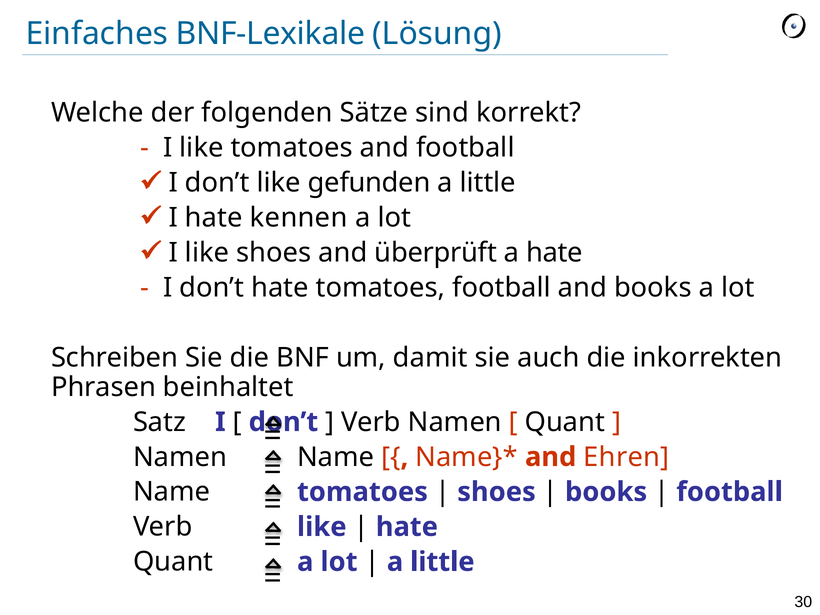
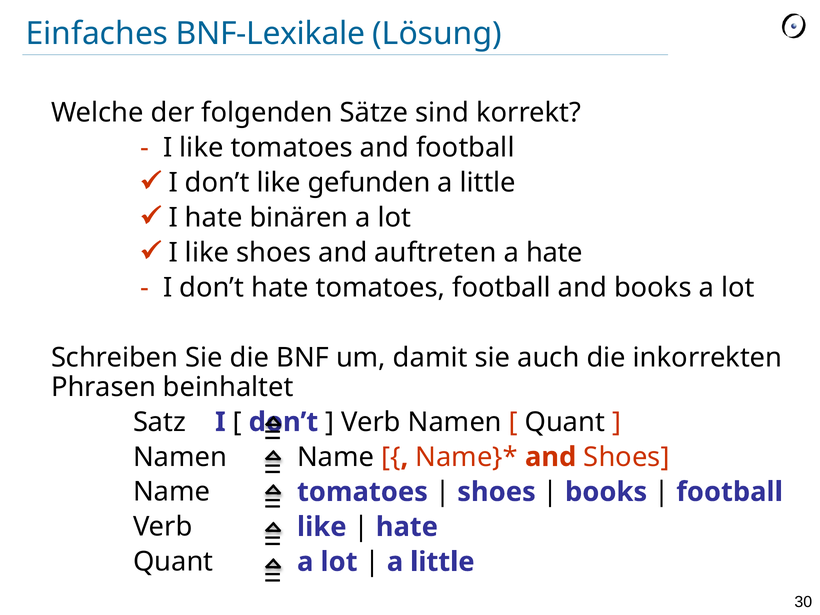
kennen: kennen -> binären (299, 218)
überprüft: überprüft -> auftreten (435, 253)
and Ehren: Ehren -> Shoes (627, 457)
